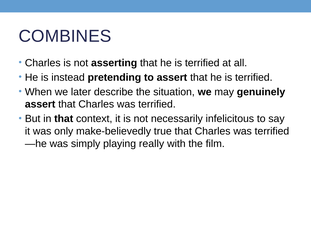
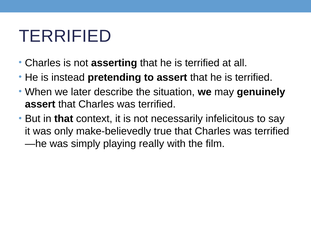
COMBINES: COMBINES -> TERRIFIED (65, 36)
